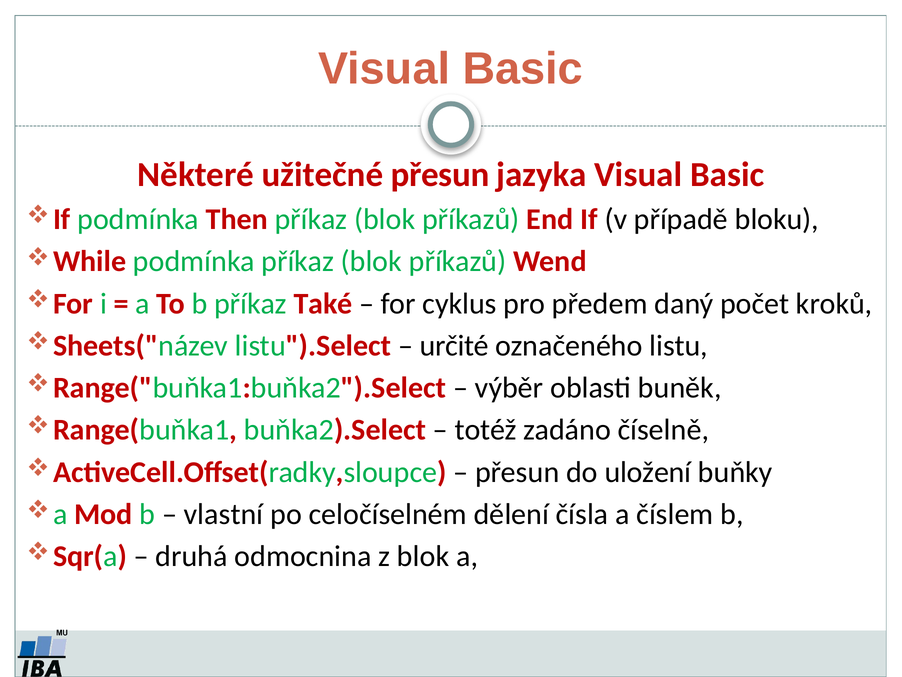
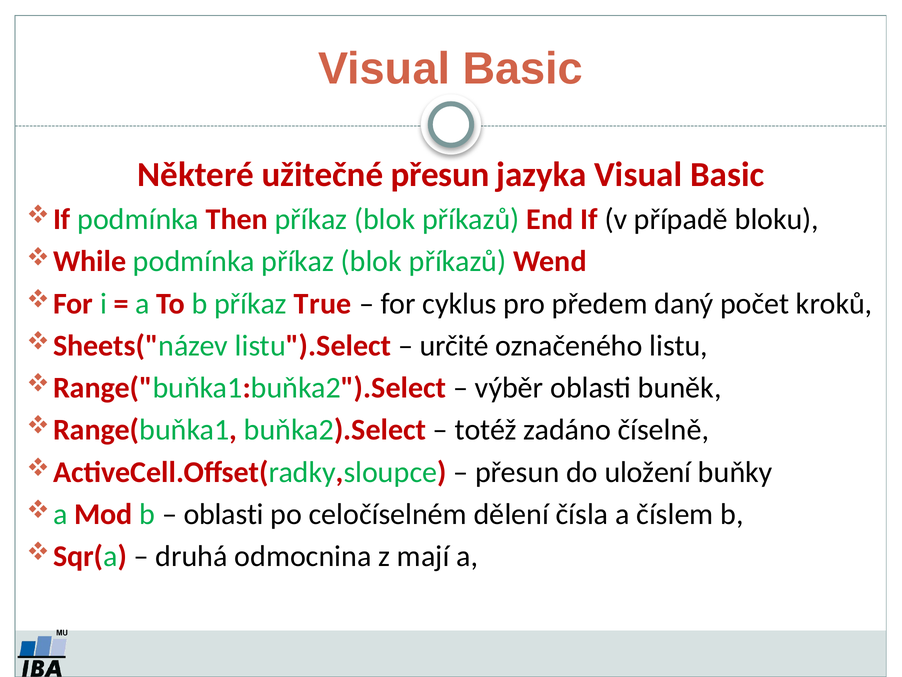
Také: Také -> True (323, 303)
vlastní: vlastní -> oblasti (224, 514)
z blok: blok -> mají (423, 556)
